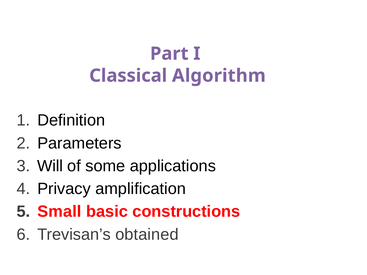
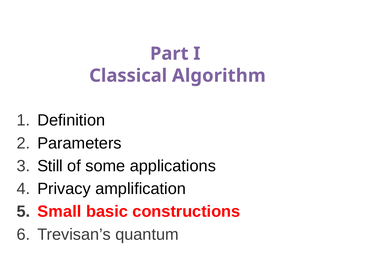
Will: Will -> Still (50, 166)
obtained: obtained -> quantum (147, 235)
